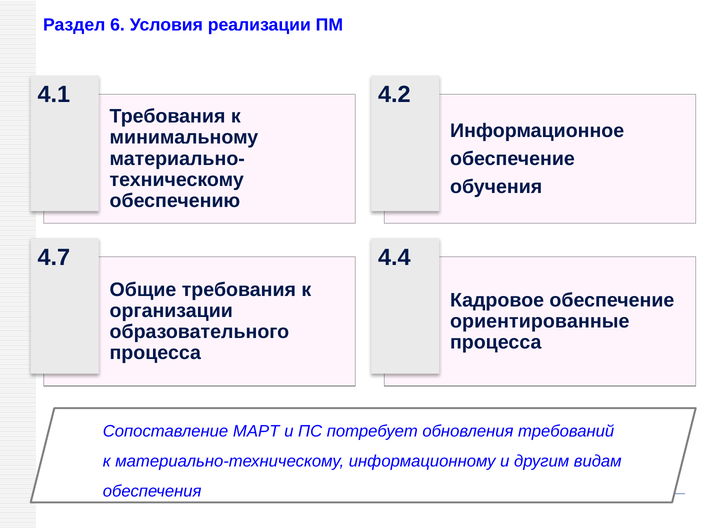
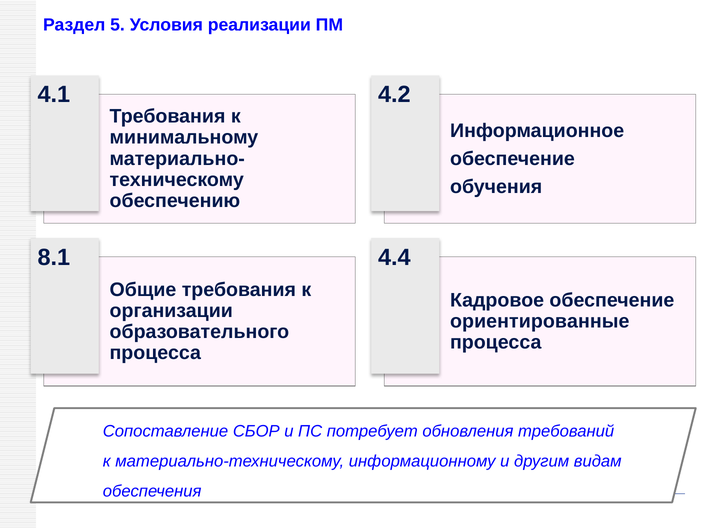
6: 6 -> 5 (118, 25)
4.7: 4.7 -> 8.1 (54, 257)
МАРТ: МАРТ -> СБОР (256, 431)
